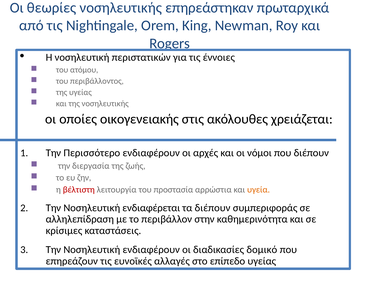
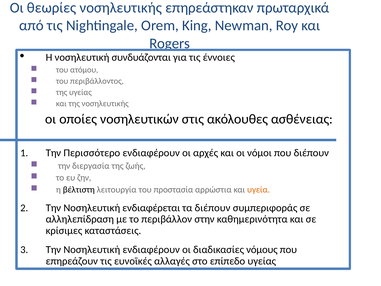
περιστατικών: περιστατικών -> συνδυάζονται (141, 57)
οικογενειακής: οικογενειακής -> νοσηλευτικών (140, 119)
χρειάζεται: χρειάζεται -> ασθένειας (302, 119)
βέλτιστη colour: red -> black (79, 190)
δομικό: δομικό -> νόμους (262, 249)
